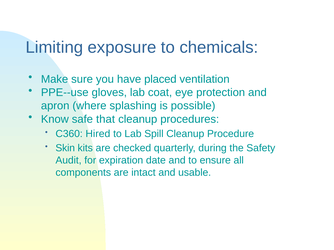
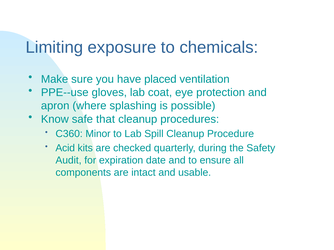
Hired: Hired -> Minor (98, 134)
Skin: Skin -> Acid (65, 148)
